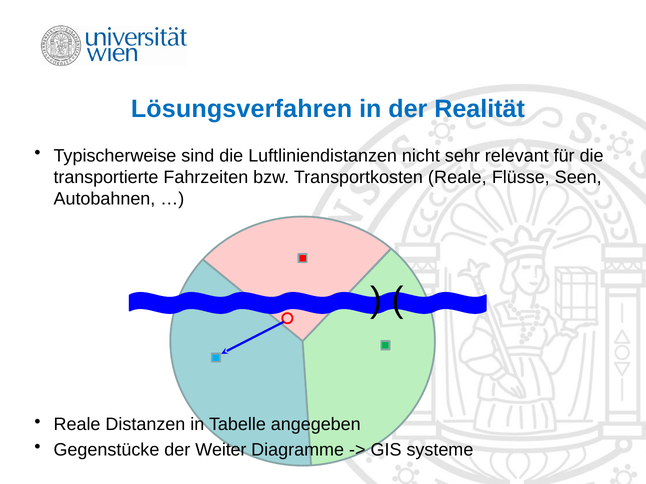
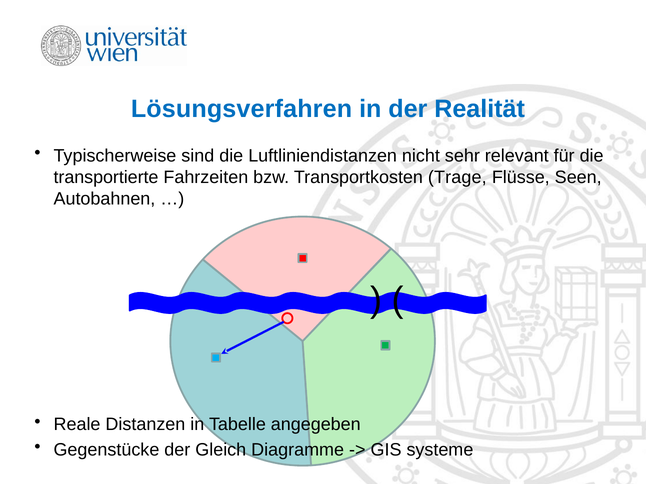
Transportkosten Reale: Reale -> Trage (457, 177)
Weiter: Weiter -> Gleich (221, 450)
